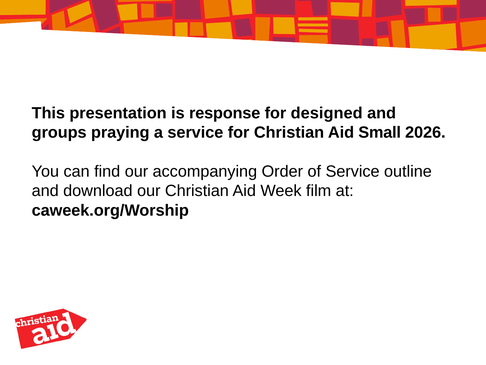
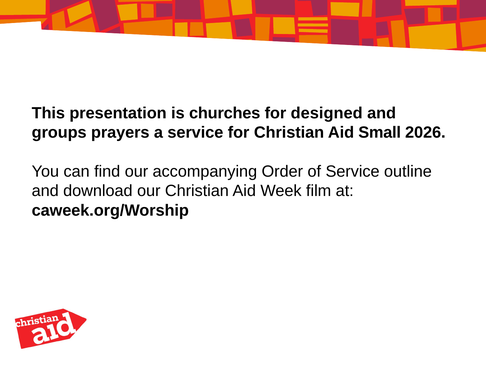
response: response -> churches (225, 113)
praying: praying -> prayers (120, 132)
